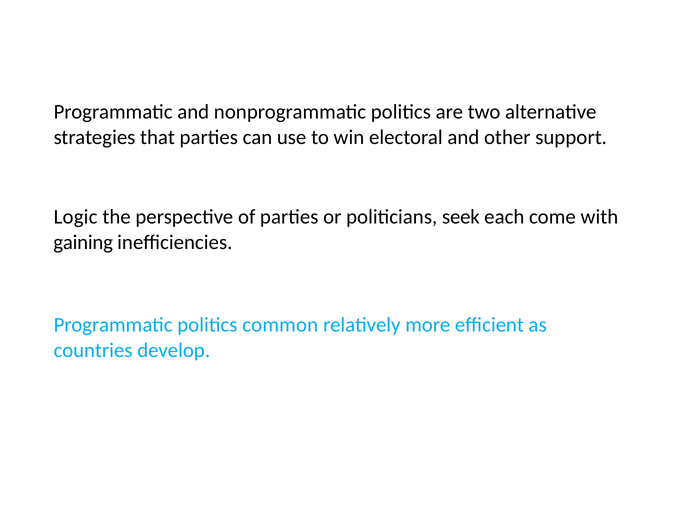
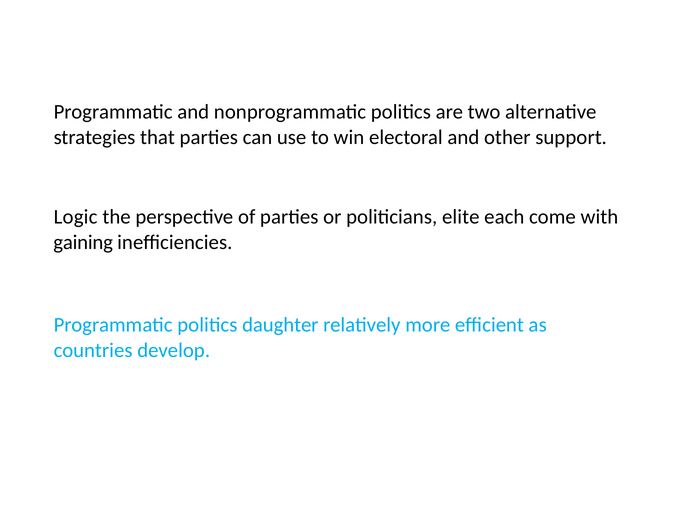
seek: seek -> elite (461, 217)
common: common -> daughter (280, 324)
